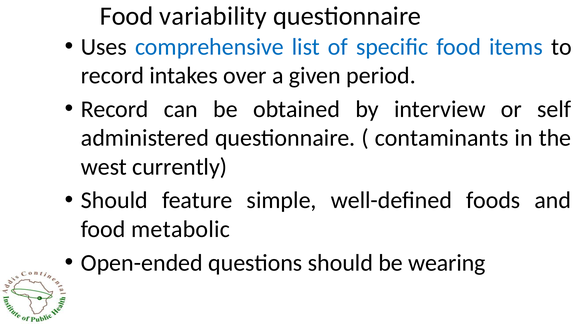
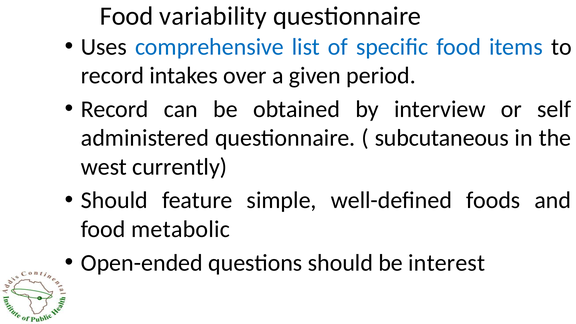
contaminants: contaminants -> subcutaneous (442, 138)
wearing: wearing -> interest (447, 263)
